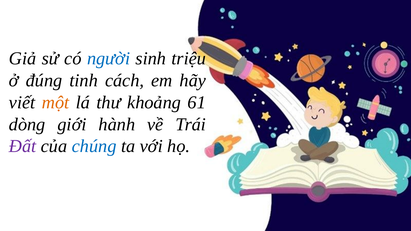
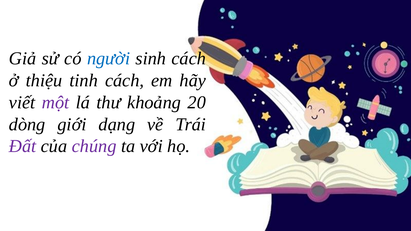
sinh triệu: triệu -> cách (189, 59)
đúng: đúng -> thiệu (44, 81)
một colour: orange -> purple (56, 103)
61: 61 -> 20 (197, 103)
hành: hành -> dạng (117, 124)
chúng colour: blue -> purple (94, 146)
